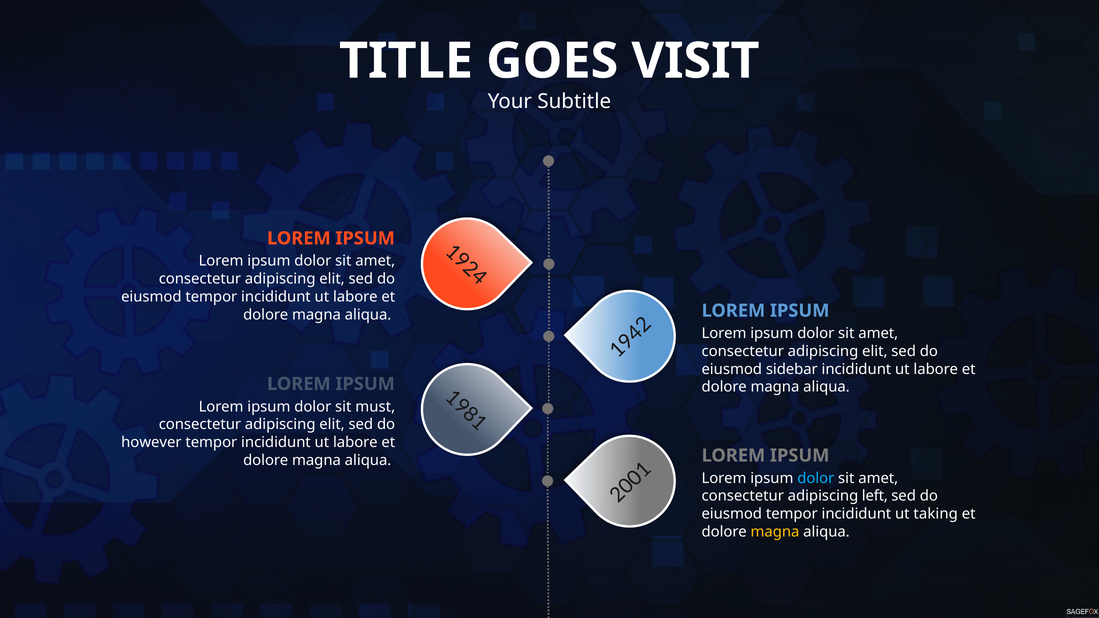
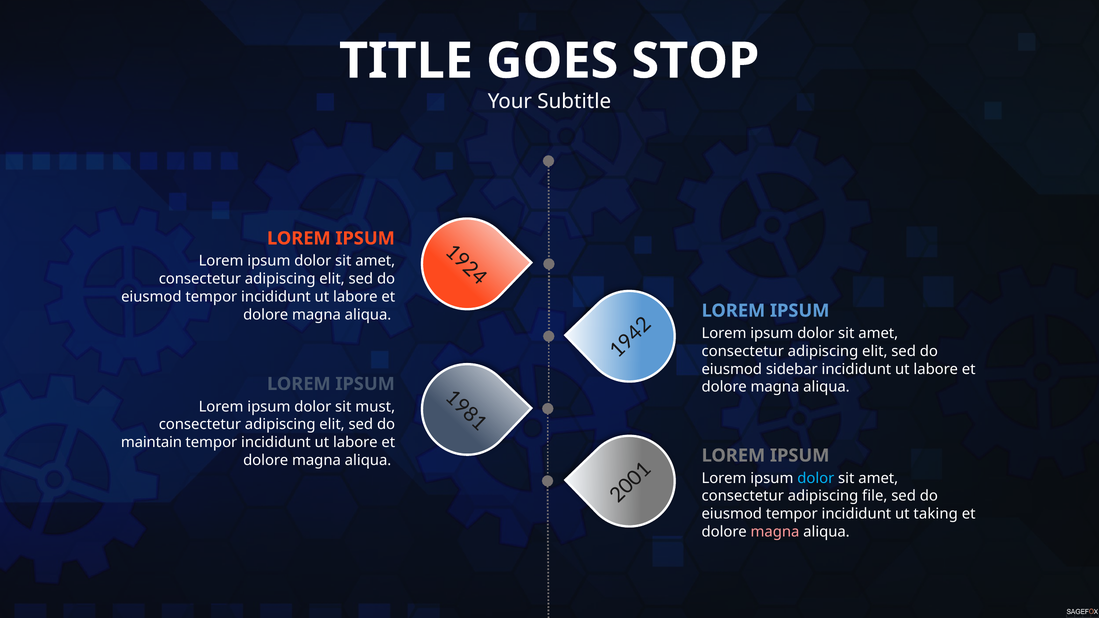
VISIT: VISIT -> STOP (695, 61)
however: however -> maintain (151, 442)
left: left -> file (875, 496)
magna colour: yellow -> pink (775, 532)
